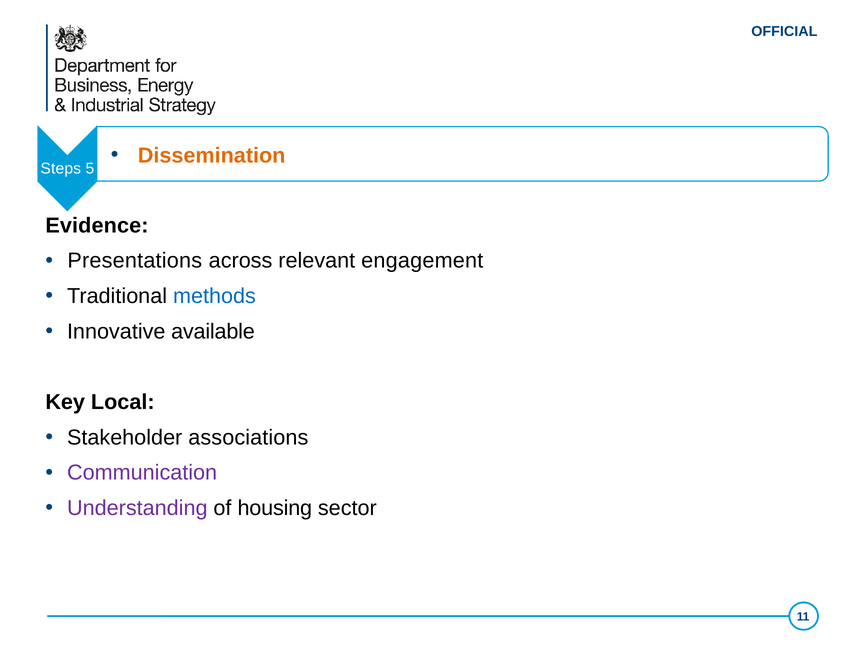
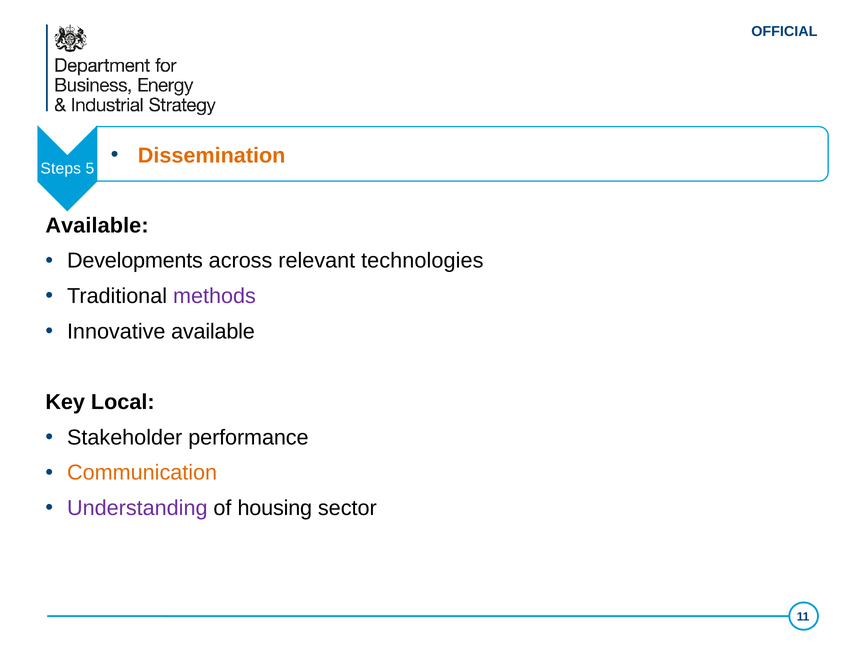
Evidence: Evidence -> Available (97, 226)
Presentations: Presentations -> Developments (135, 261)
engagement: engagement -> technologies (422, 261)
methods colour: blue -> purple (215, 296)
associations: associations -> performance (248, 438)
Communication colour: purple -> orange (142, 473)
